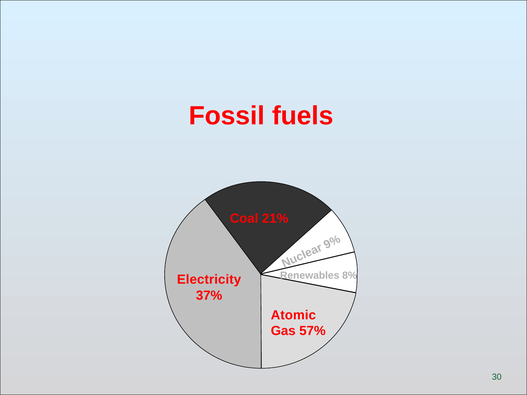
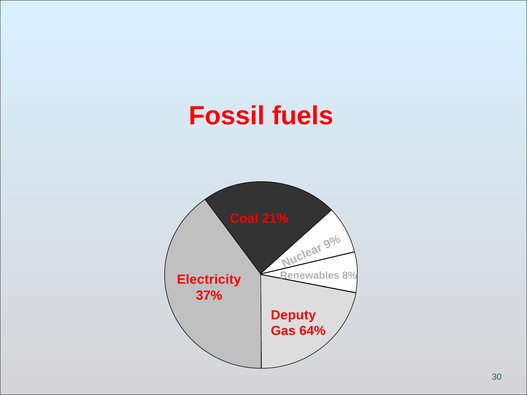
Atomic: Atomic -> Deputy (293, 315)
57%: 57% -> 64% (312, 331)
